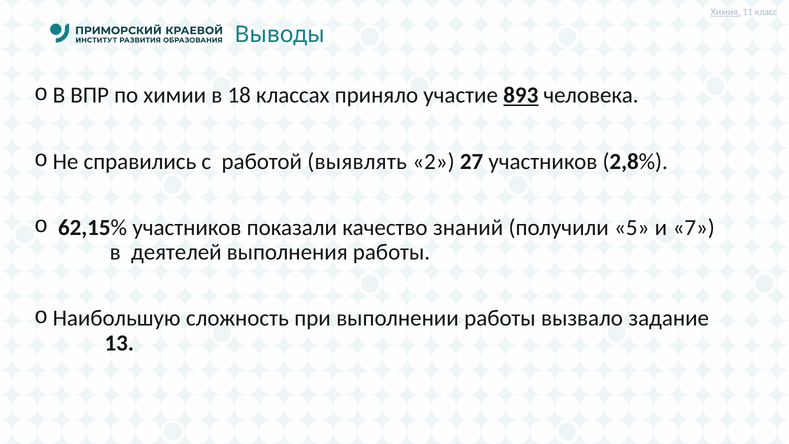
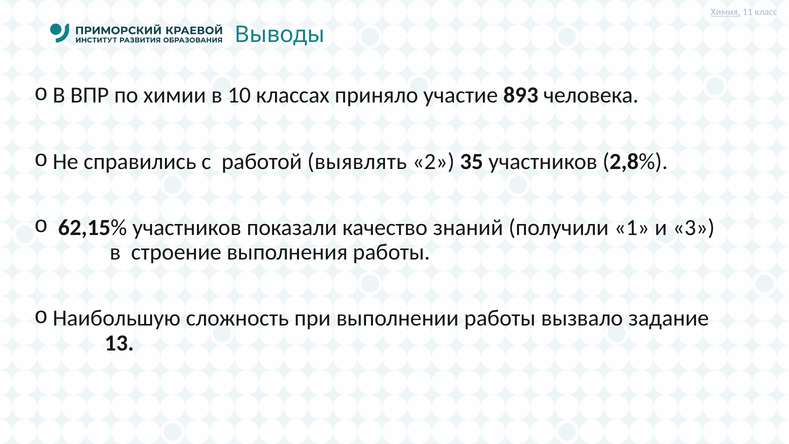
18: 18 -> 10 (239, 95)
893 underline: present -> none (521, 95)
27: 27 -> 35 (472, 161)
5: 5 -> 1 (632, 227)
7: 7 -> 3 (694, 227)
деятелей: деятелей -> строение (176, 252)
